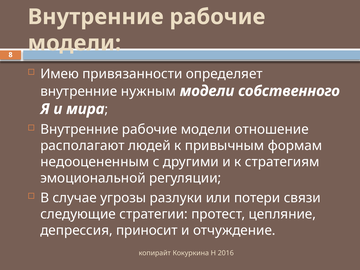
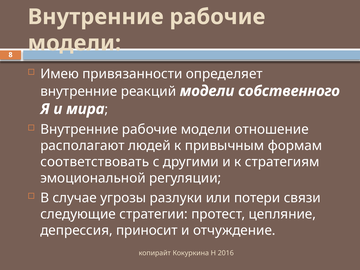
нужным: нужным -> реакций (149, 92)
недооцененным: недооцененным -> соответствовать (95, 162)
